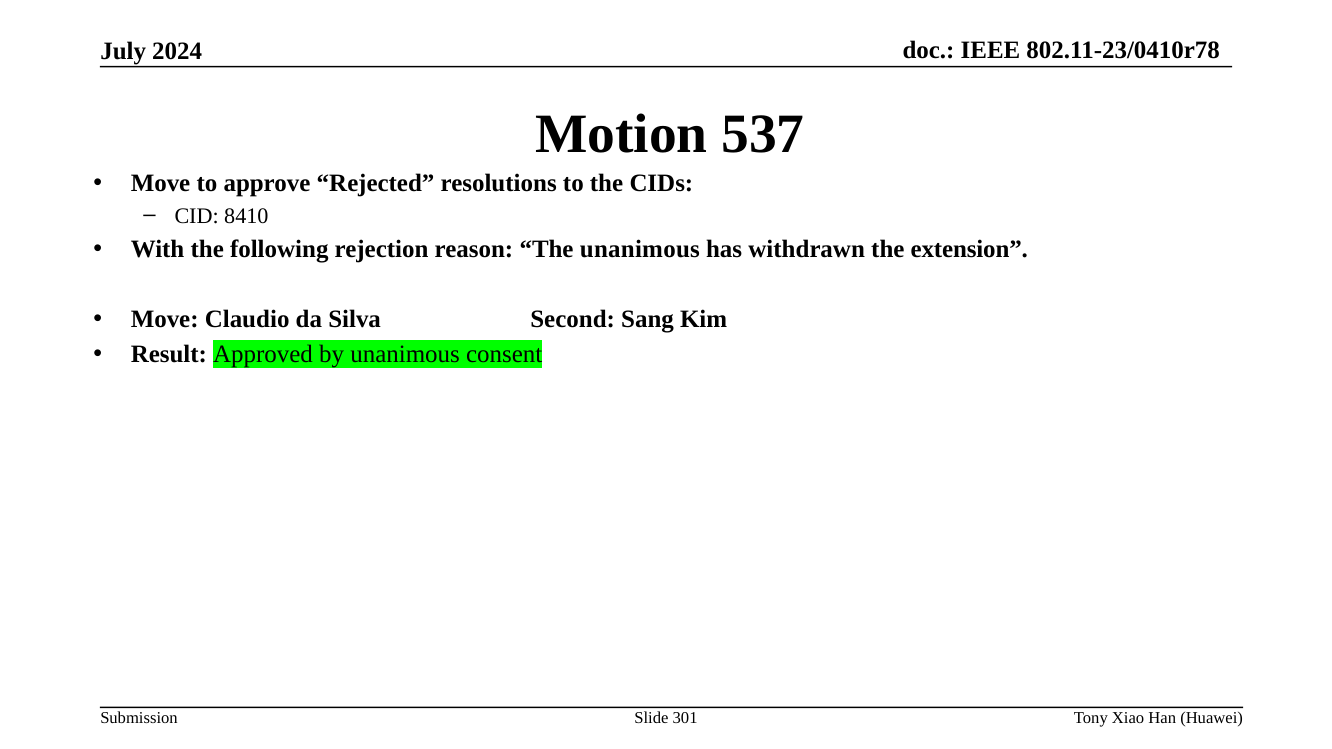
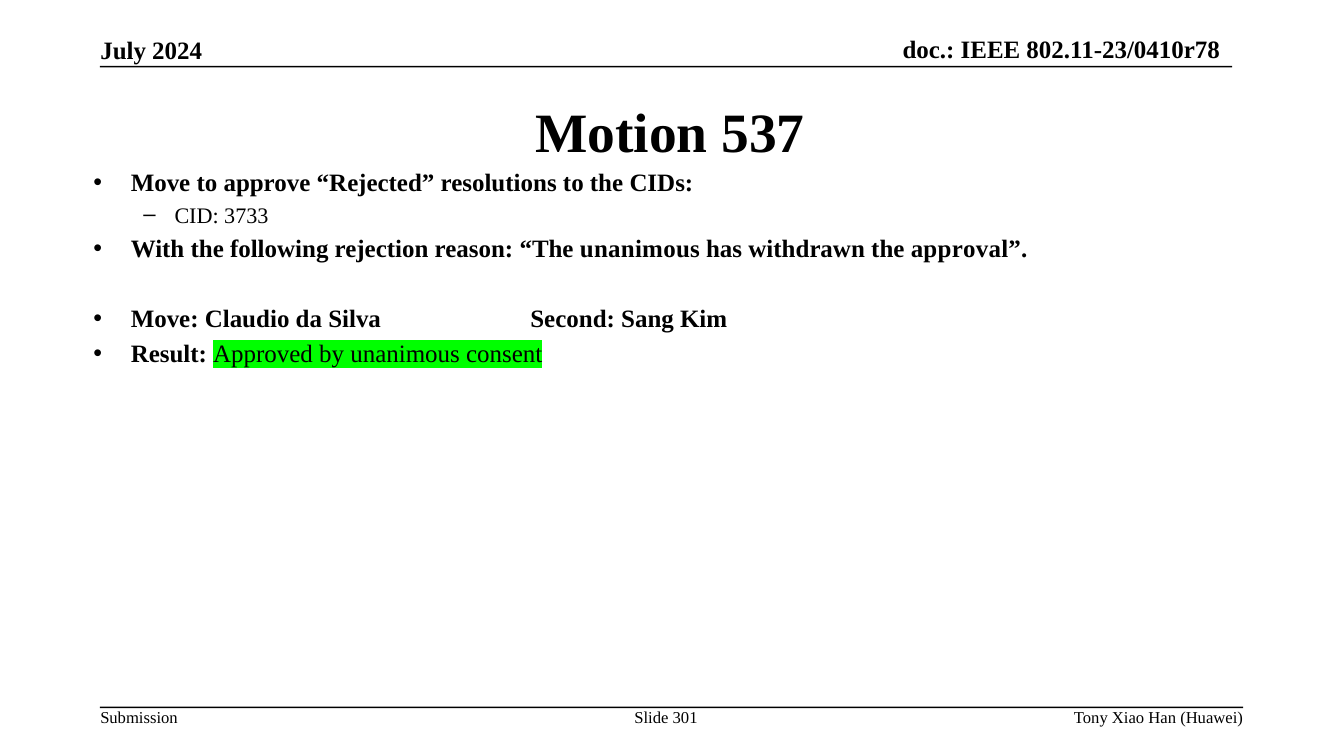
8410: 8410 -> 3733 (246, 216)
extension: extension -> approval (969, 249)
